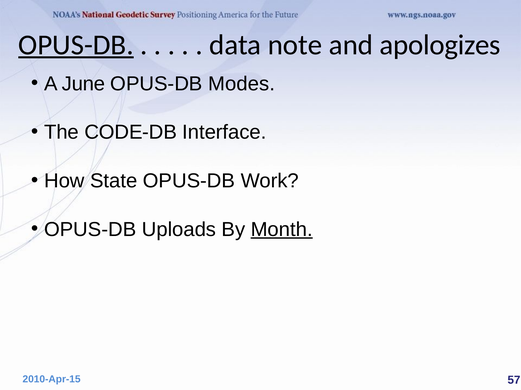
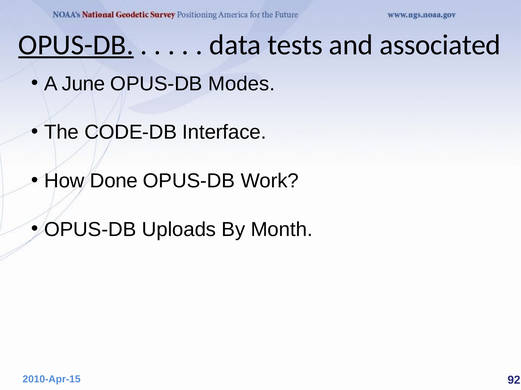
note: note -> tests (295, 45)
apologizes: apologizes -> associated (440, 45)
State: State -> Done (114, 181)
Month underline: present -> none (282, 230)
57: 57 -> 92 (514, 381)
